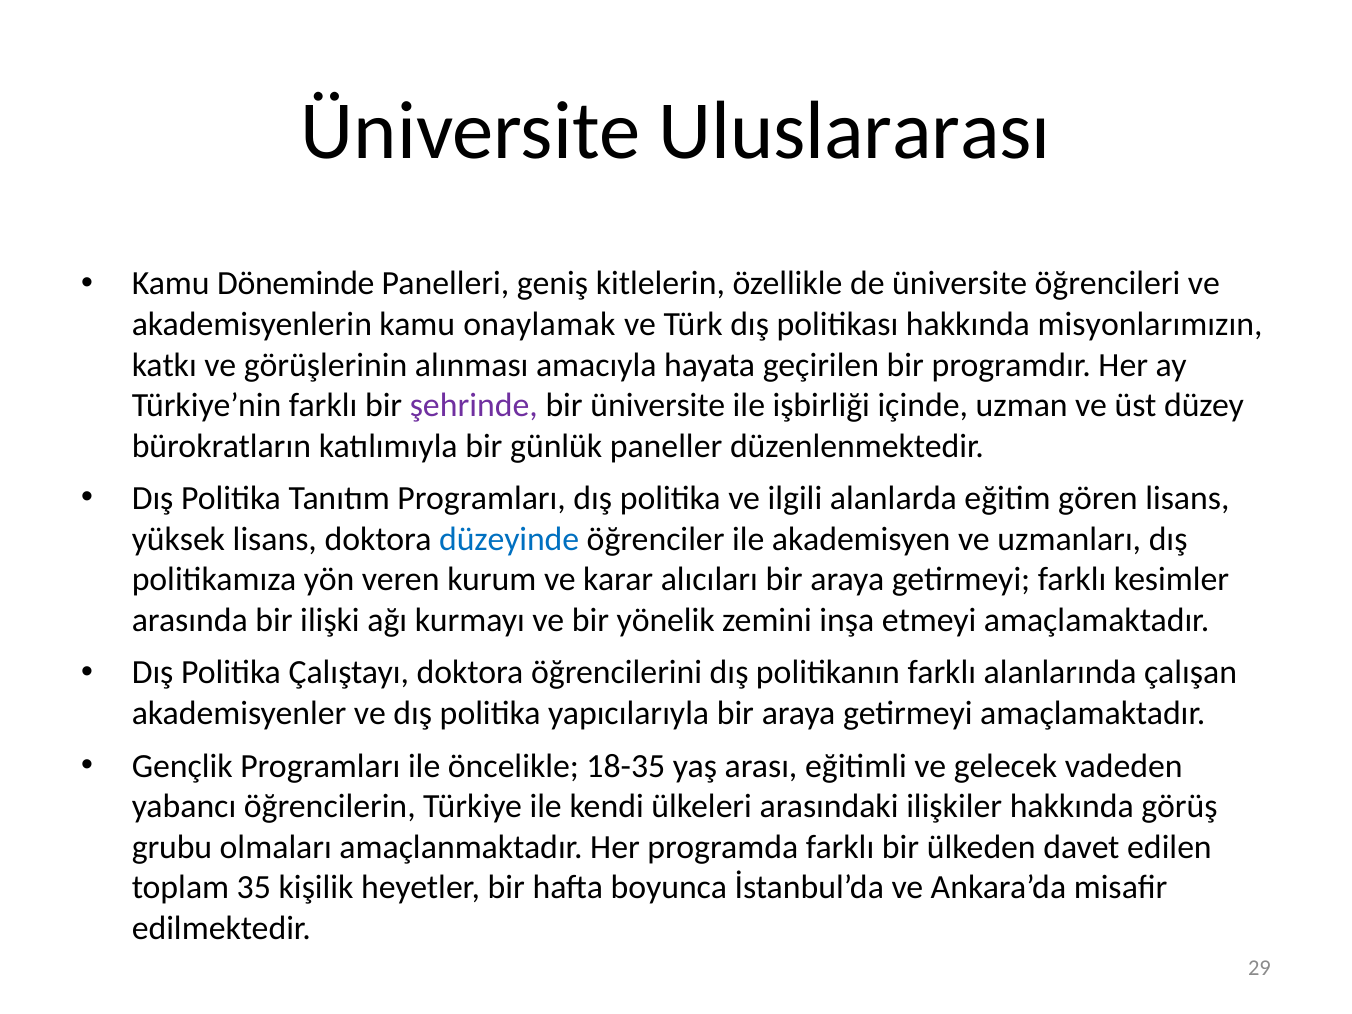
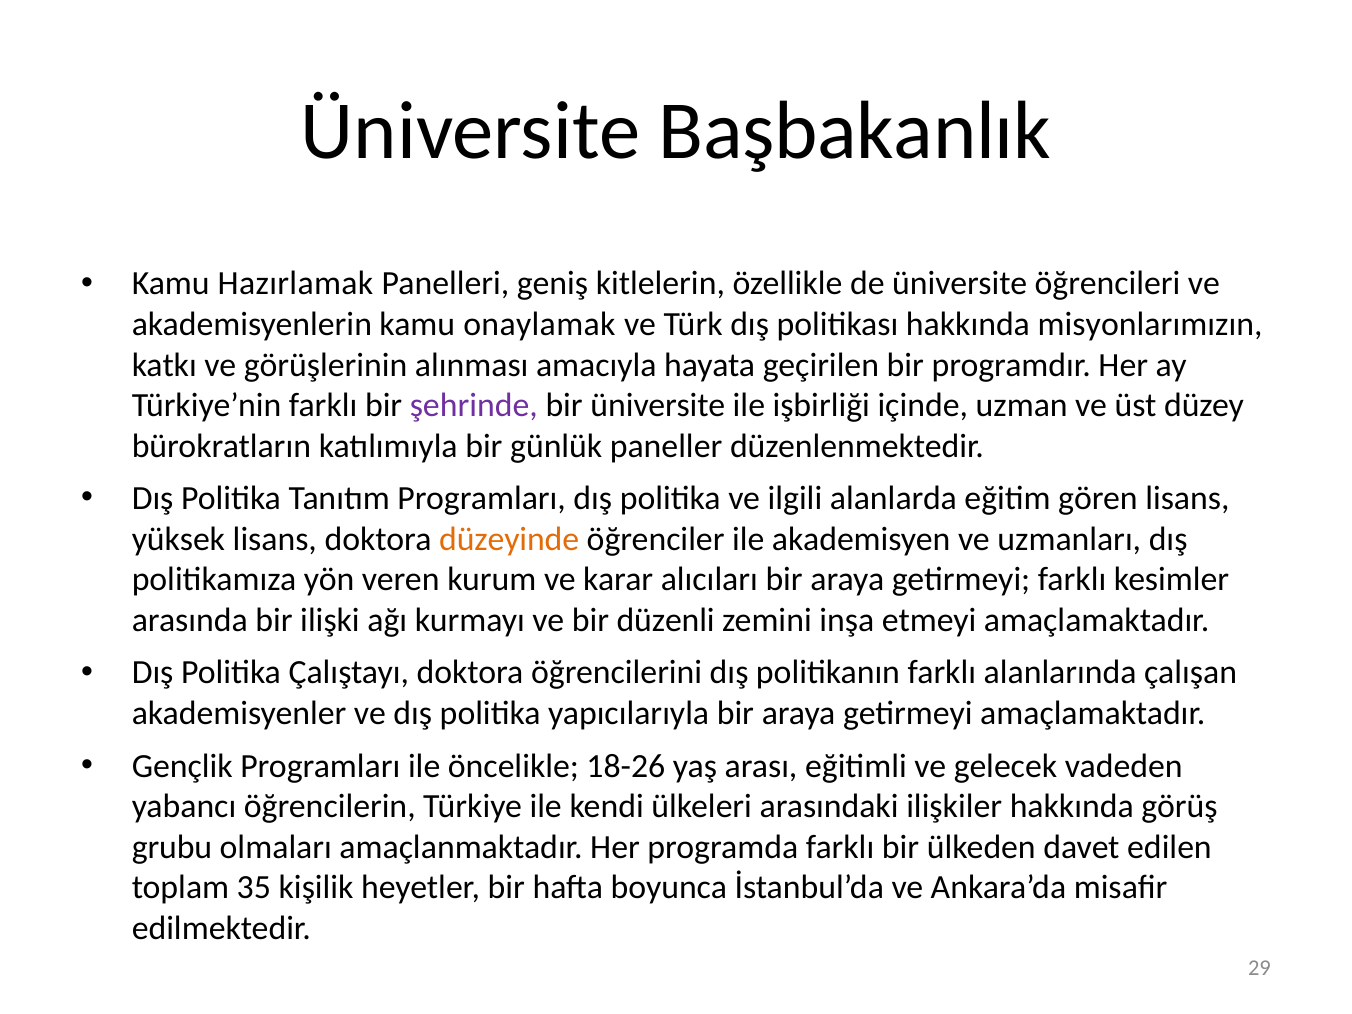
Uluslararası: Uluslararası -> Başbakanlık (855, 131)
Döneminde: Döneminde -> Hazırlamak (295, 284)
düzeyinde colour: blue -> orange (509, 539)
yönelik: yönelik -> düzenli (666, 620)
18-35: 18-35 -> 18-26 (626, 766)
